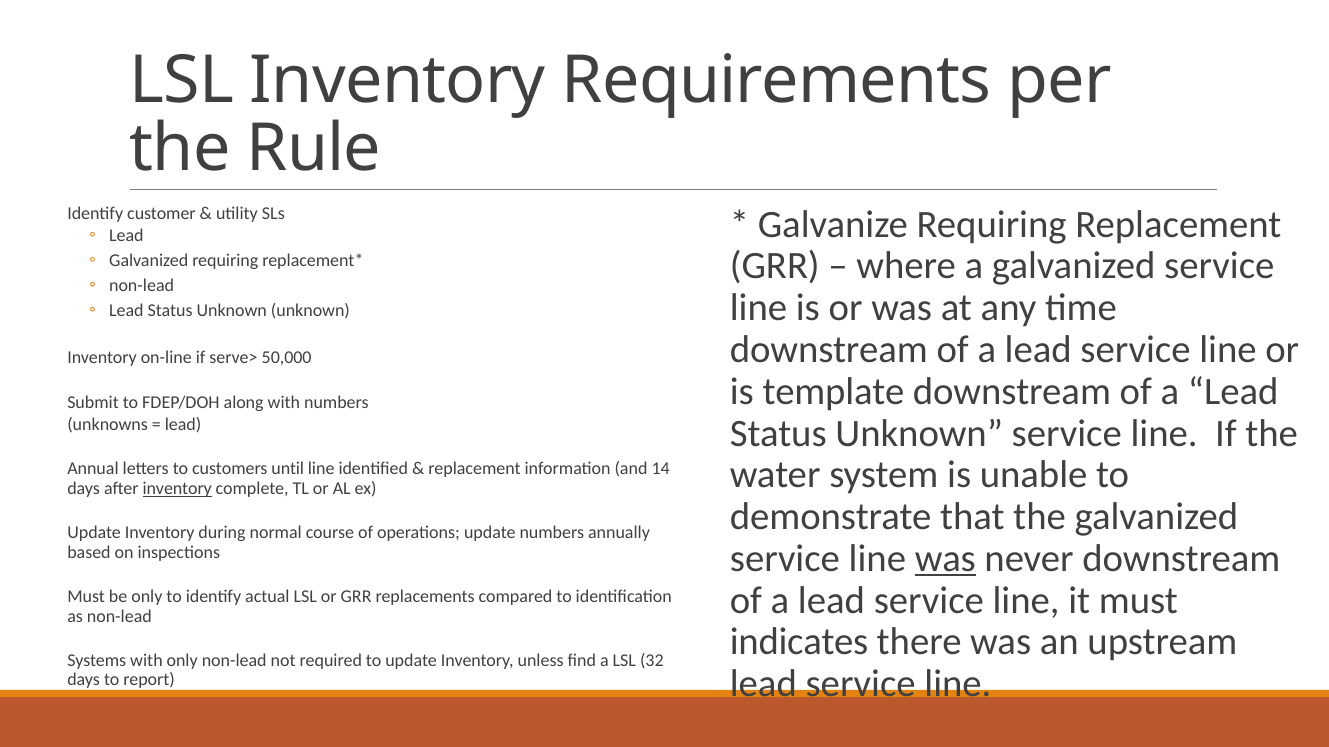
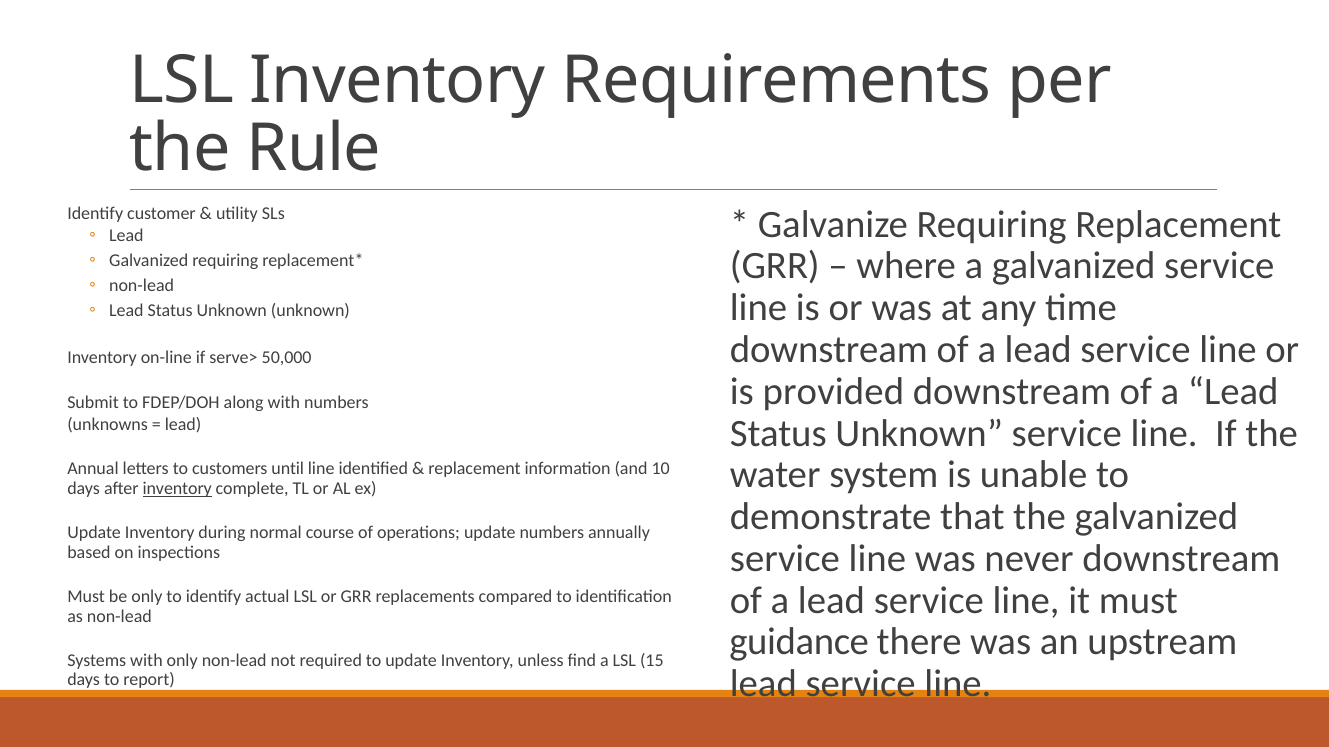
template: template -> provided (833, 392)
14: 14 -> 10 (661, 469)
was underline: present -> none (945, 559)
indicates: indicates -> guidance (799, 643)
32: 32 -> 15 (652, 661)
